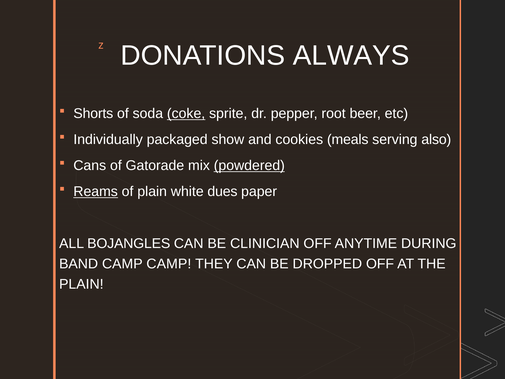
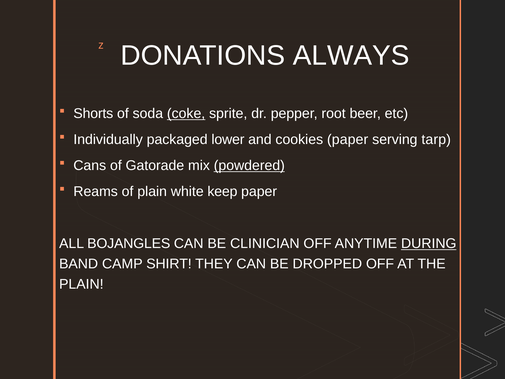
show: show -> lower (228, 140)
cookies meals: meals -> paper (348, 140)
also: also -> tarp (436, 140)
Reams underline: present -> none (96, 192)
dues: dues -> keep (222, 192)
DURING underline: none -> present (429, 243)
CAMP CAMP: CAMP -> SHIRT (169, 264)
